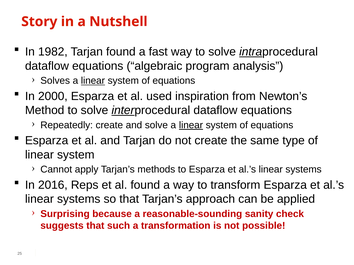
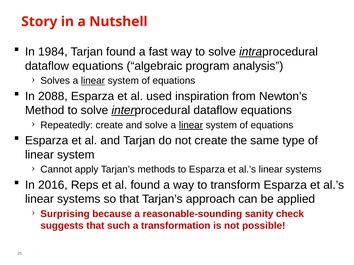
1982: 1982 -> 1984 (53, 52)
2000: 2000 -> 2088 (53, 96)
